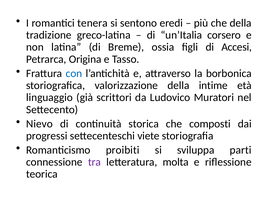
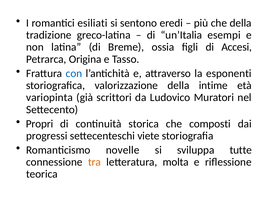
tenera: tenera -> esiliati (93, 23)
corsero: corsero -> esempi (224, 35)
borbonica: borbonica -> esponenti (229, 73)
linguaggio: linguaggio -> variopinta (49, 97)
Nievo: Nievo -> Propri (40, 124)
proibiti: proibiti -> novelle (123, 150)
parti: parti -> tutte (241, 150)
tra colour: purple -> orange (94, 162)
